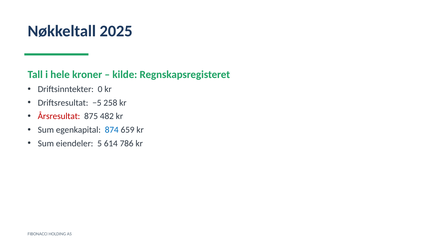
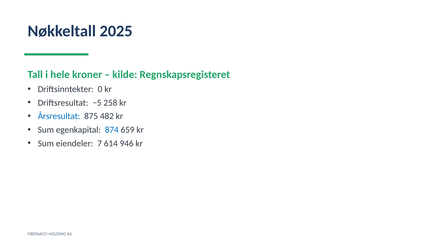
Årsresultat colour: red -> blue (59, 116)
5: 5 -> 7 (100, 144)
786: 786 -> 946 (127, 144)
